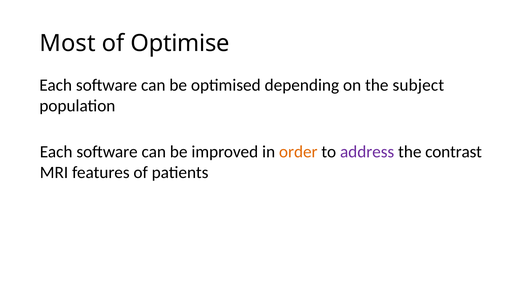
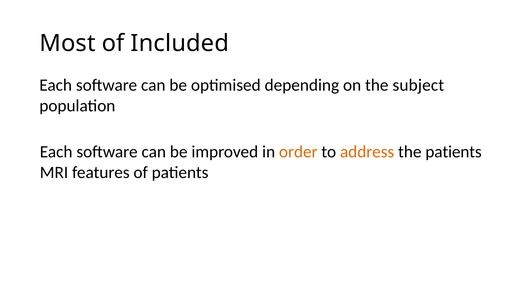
Optimise: Optimise -> Included (180, 43)
address colour: purple -> orange (367, 152)
the contrast: contrast -> patients (454, 152)
